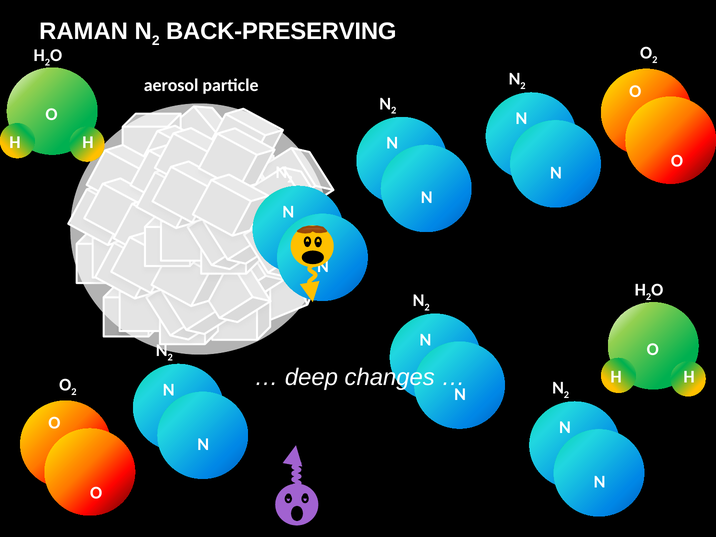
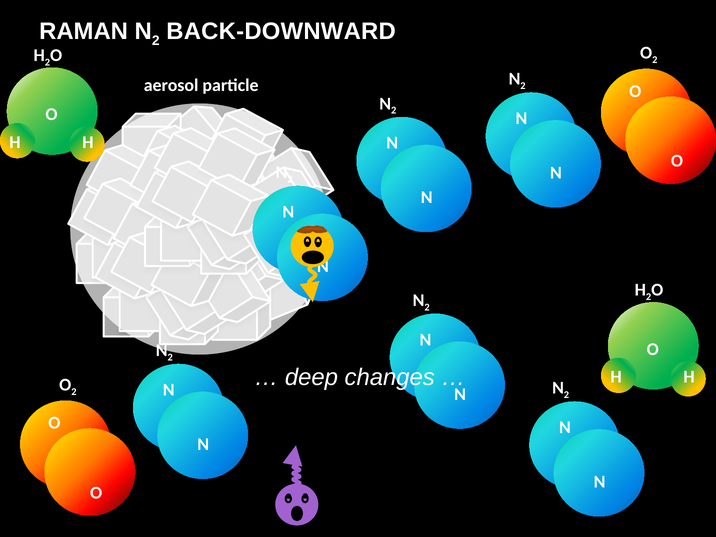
BACK-PRESERVING: BACK-PRESERVING -> BACK-DOWNWARD (281, 31)
